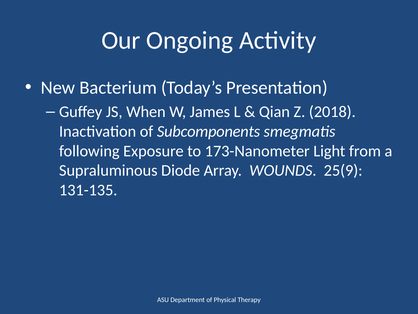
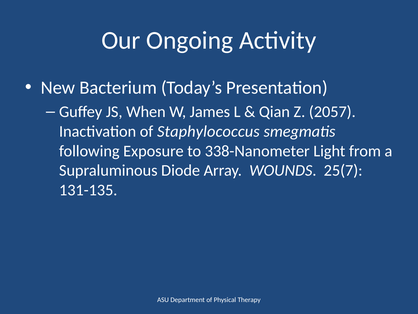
2018: 2018 -> 2057 (332, 112)
Subcomponents: Subcomponents -> Staphylococcus (208, 131)
173-Nanometer: 173-Nanometer -> 338-Nanometer (257, 151)
25(9: 25(9 -> 25(7 (343, 170)
